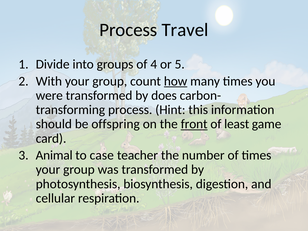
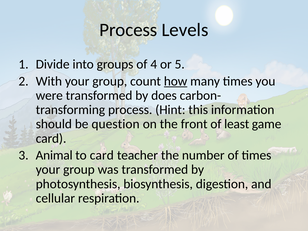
Travel: Travel -> Levels (185, 30)
offspring: offspring -> question (116, 124)
front underline: present -> none (194, 124)
to case: case -> card (102, 155)
